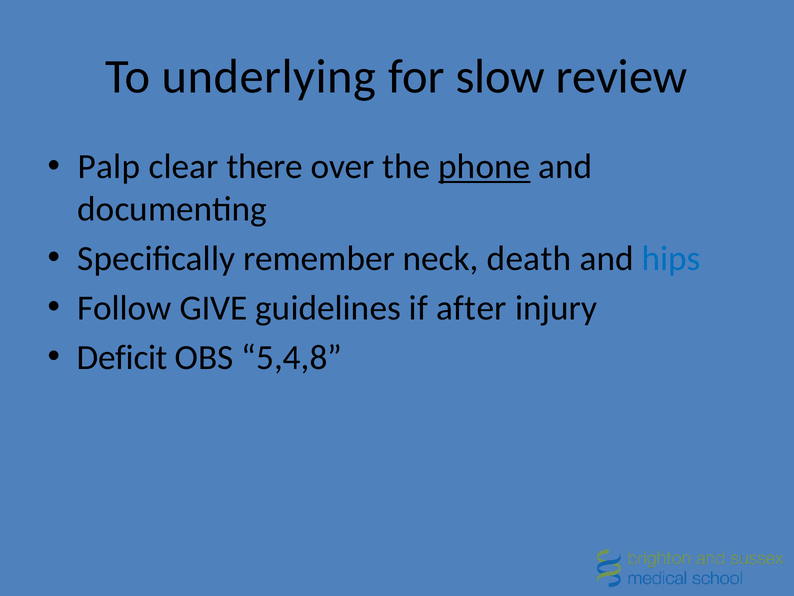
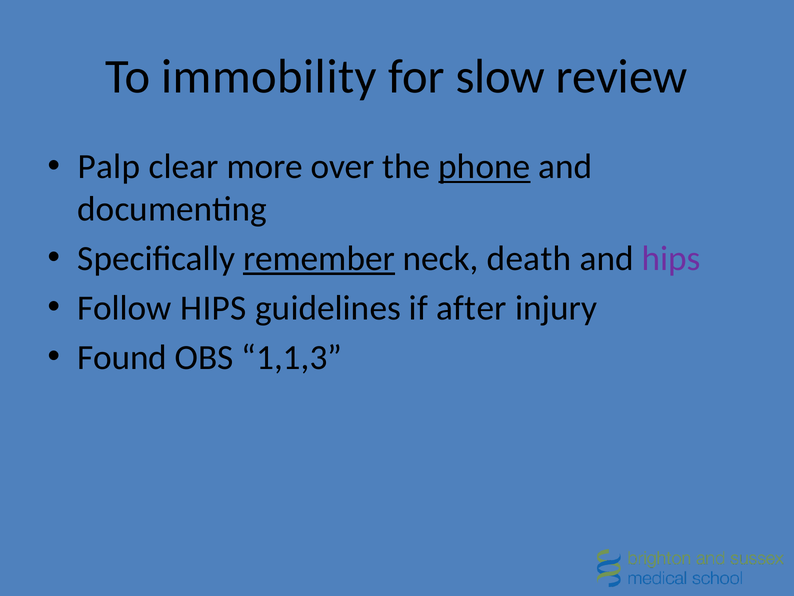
underlying: underlying -> immobility (269, 77)
there: there -> more (265, 167)
remember underline: none -> present (319, 258)
hips colour: blue -> purple (671, 258)
Follow GIVE: GIVE -> HIPS (213, 308)
Deficit: Deficit -> Found (122, 357)
5,4,8: 5,4,8 -> 1,1,3 (292, 357)
